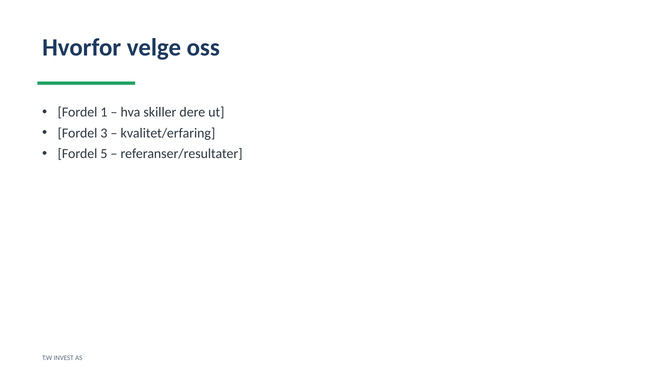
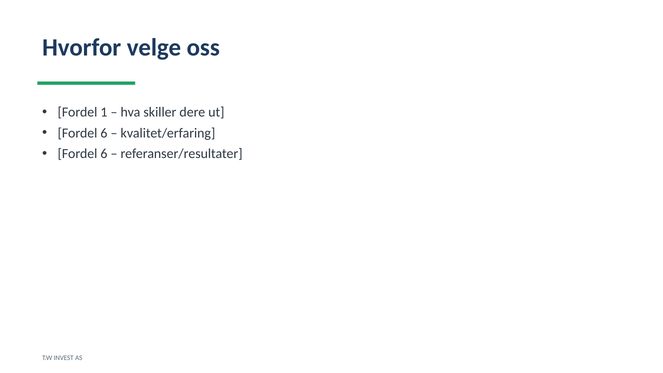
3: 3 -> 6 (104, 133)
5: 5 -> 6 (104, 154)
